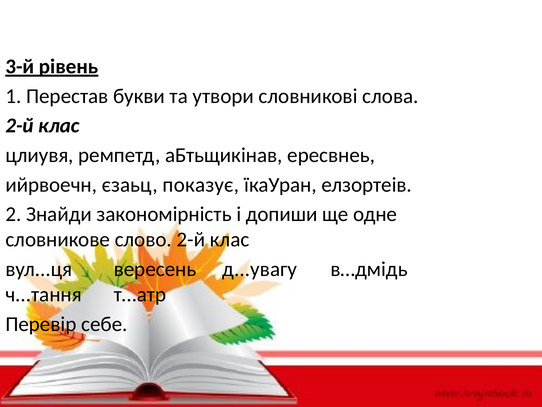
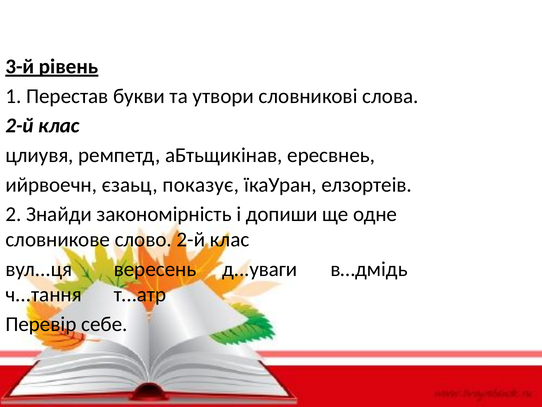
д...увагу: д...увагу -> д...уваги (260, 269)
